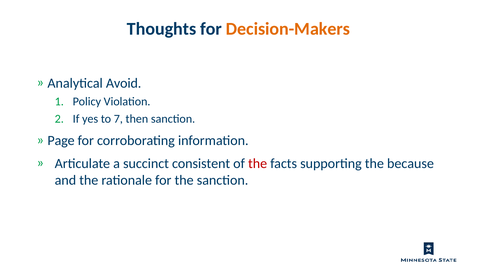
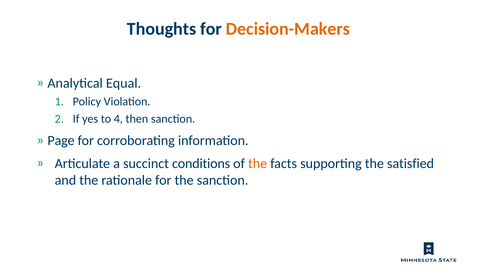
Avoid: Avoid -> Equal (124, 83)
7: 7 -> 4 (118, 119)
consistent: consistent -> conditions (201, 164)
the colour: red -> orange (258, 164)
because: because -> satisfied (411, 164)
